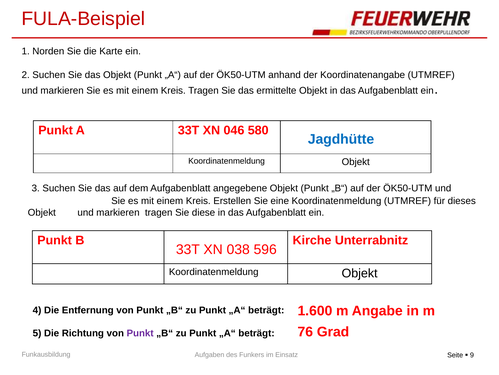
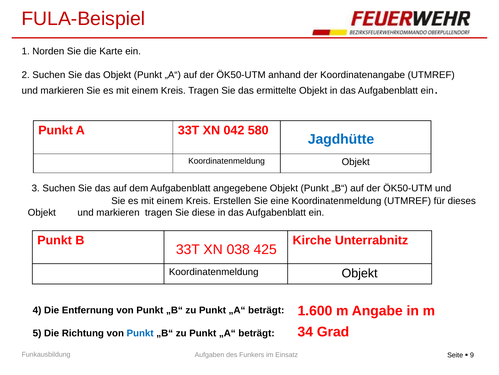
046: 046 -> 042 (234, 130)
596: 596 -> 425 (265, 249)
Punkt colour: purple -> blue (140, 333)
76: 76 -> 34 (305, 331)
